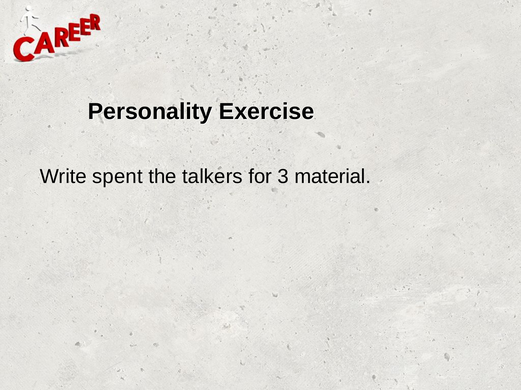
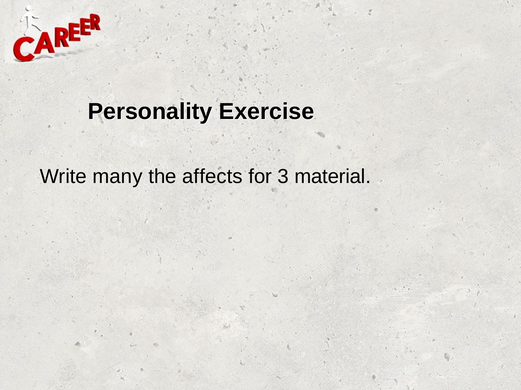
spent: spent -> many (117, 177)
talkers: talkers -> affects (212, 177)
